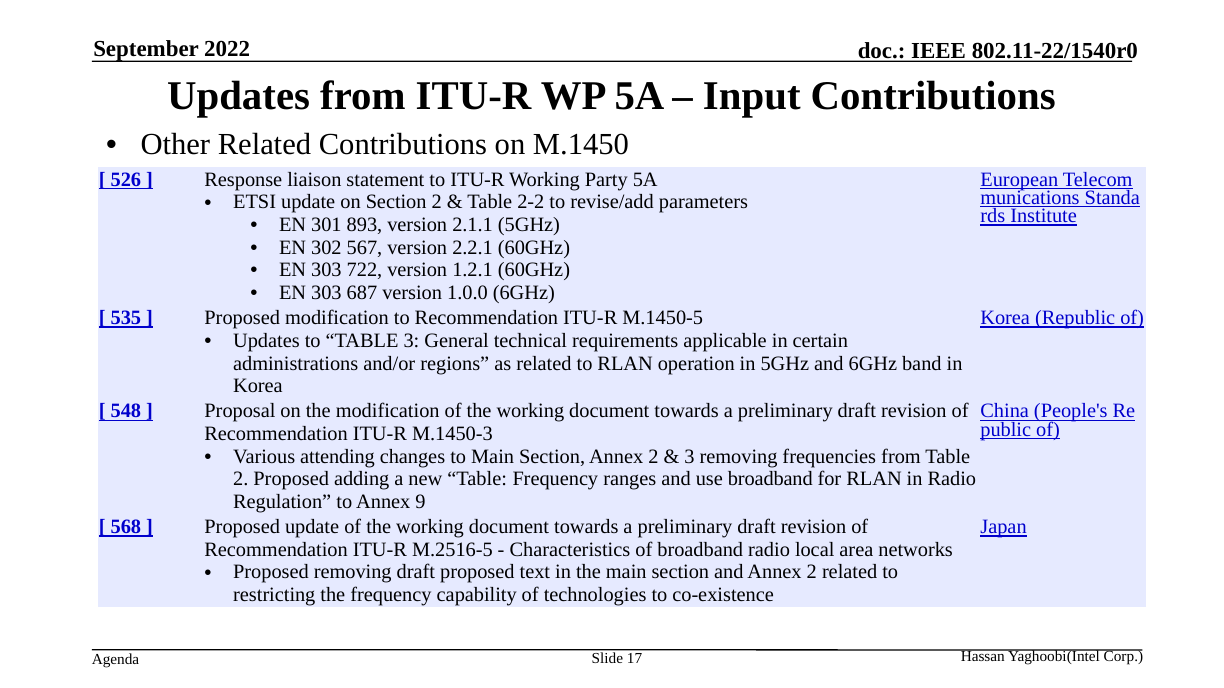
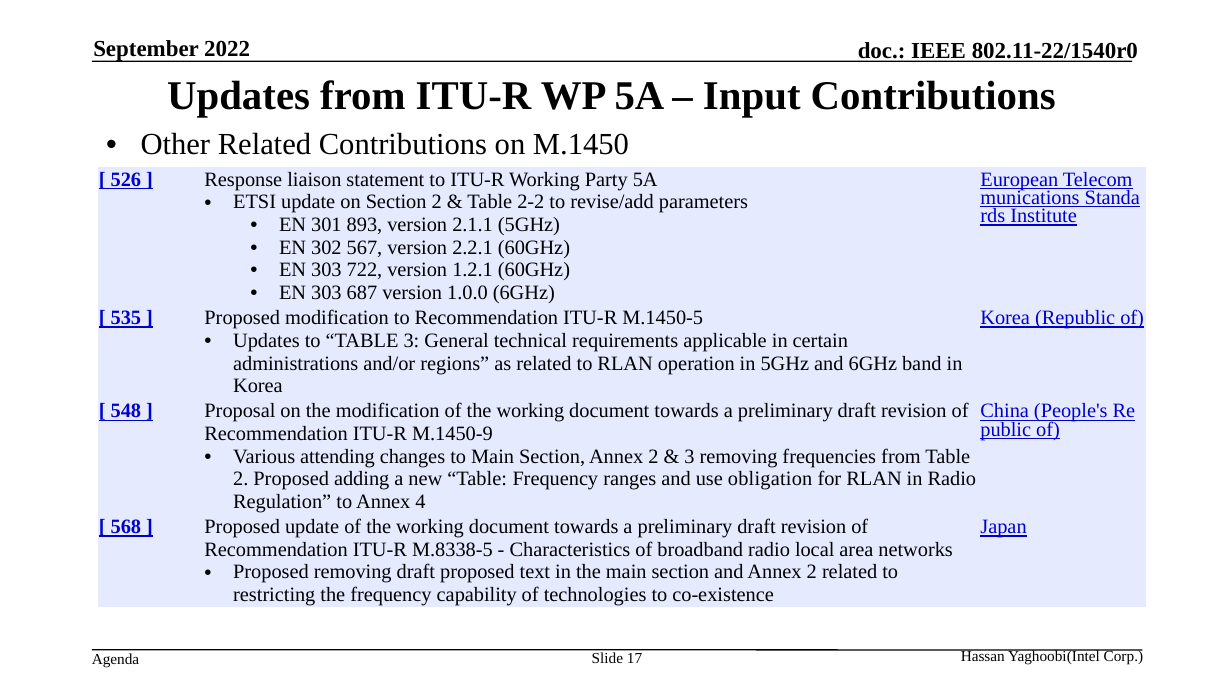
M.1450-3: M.1450-3 -> M.1450-9 (452, 434)
use broadband: broadband -> obligation (770, 479)
9: 9 -> 4 (421, 502)
M.2516-5: M.2516-5 -> M.8338-5 (452, 550)
